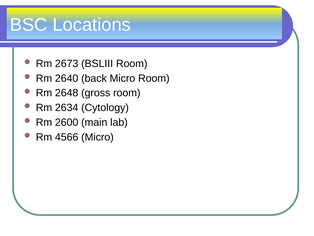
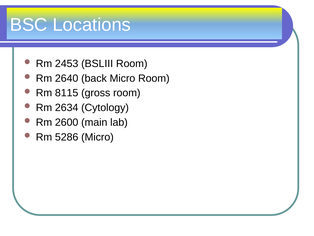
2673: 2673 -> 2453 (67, 64)
2648: 2648 -> 8115 (67, 93)
4566: 4566 -> 5286 (67, 137)
